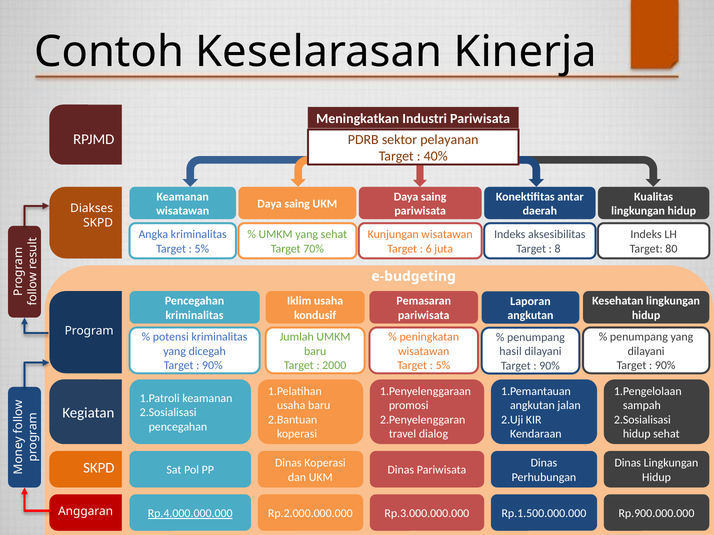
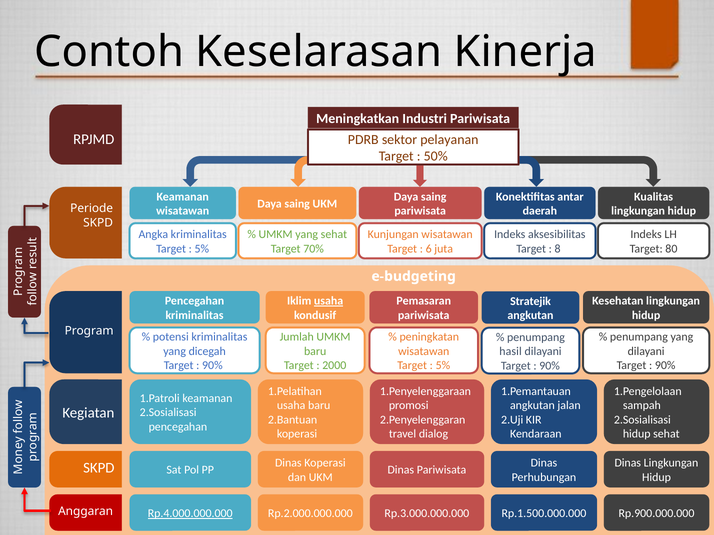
40%: 40% -> 50% (436, 156)
Diakses: Diakses -> Periode (92, 209)
usaha underline: none -> present (329, 301)
Laporan: Laporan -> Stratejik (531, 301)
